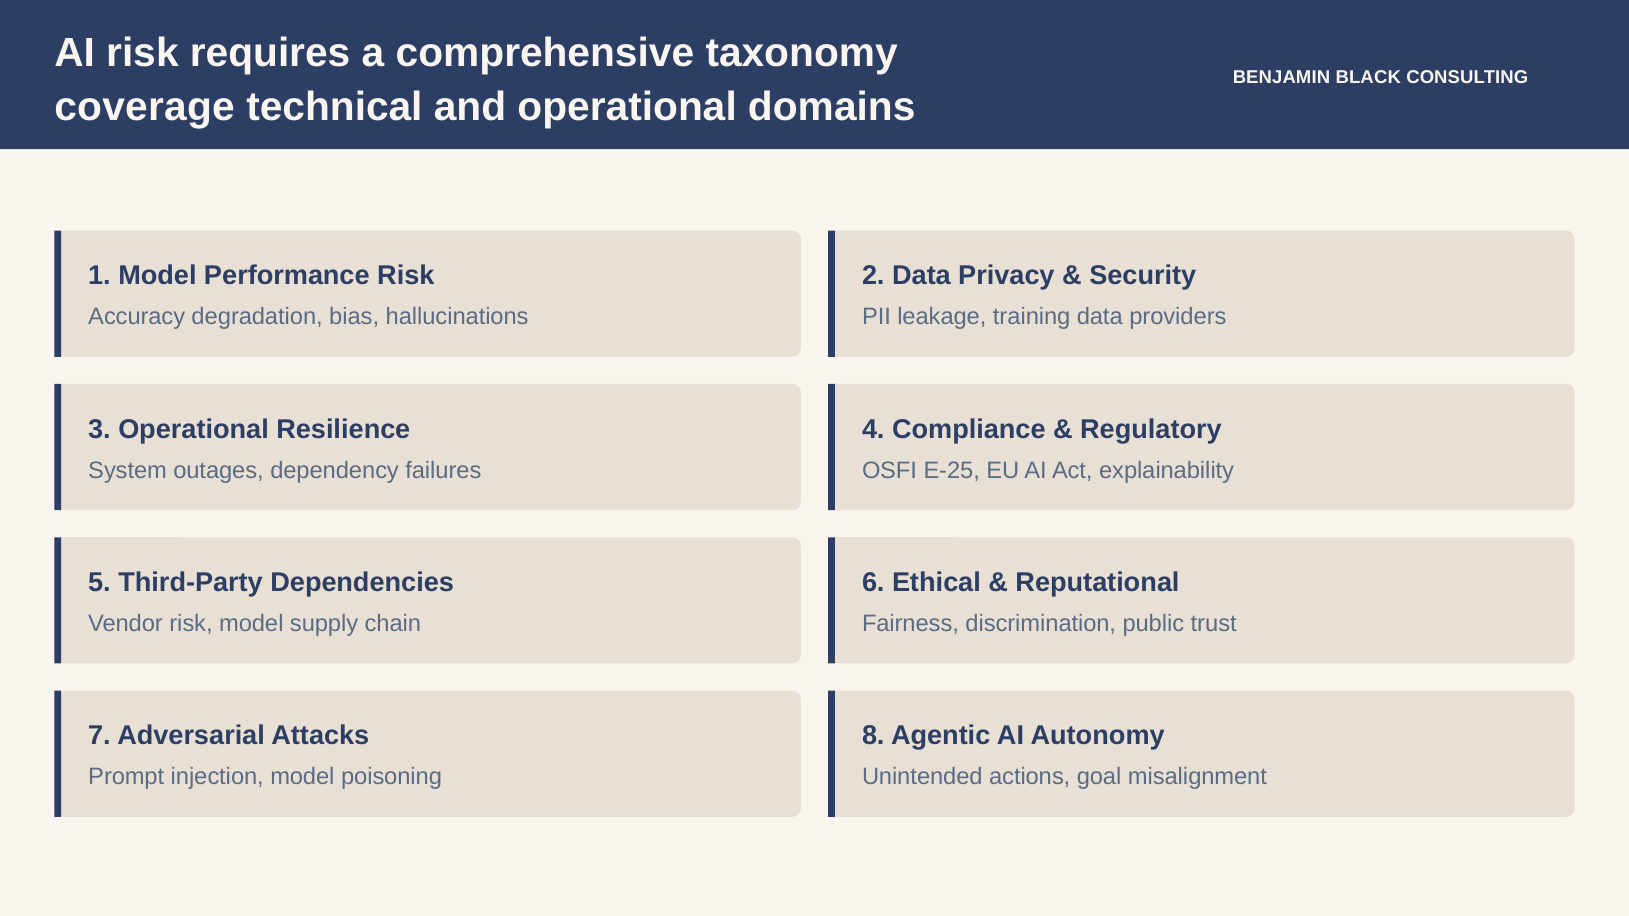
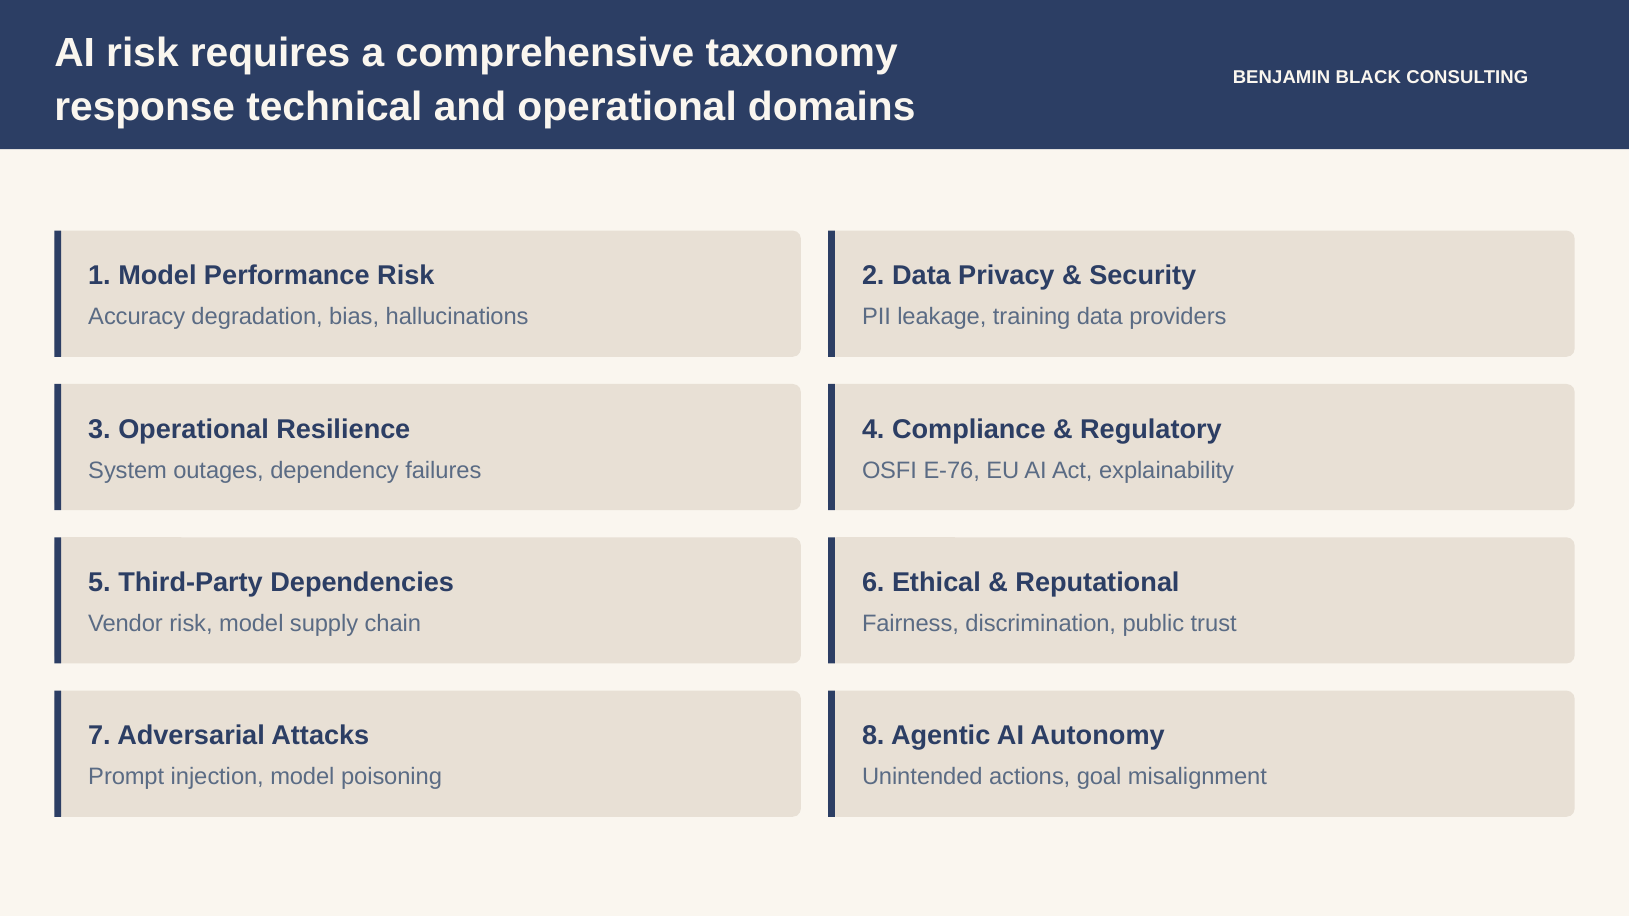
coverage: coverage -> response (145, 107)
E-25: E-25 -> E-76 (952, 471)
